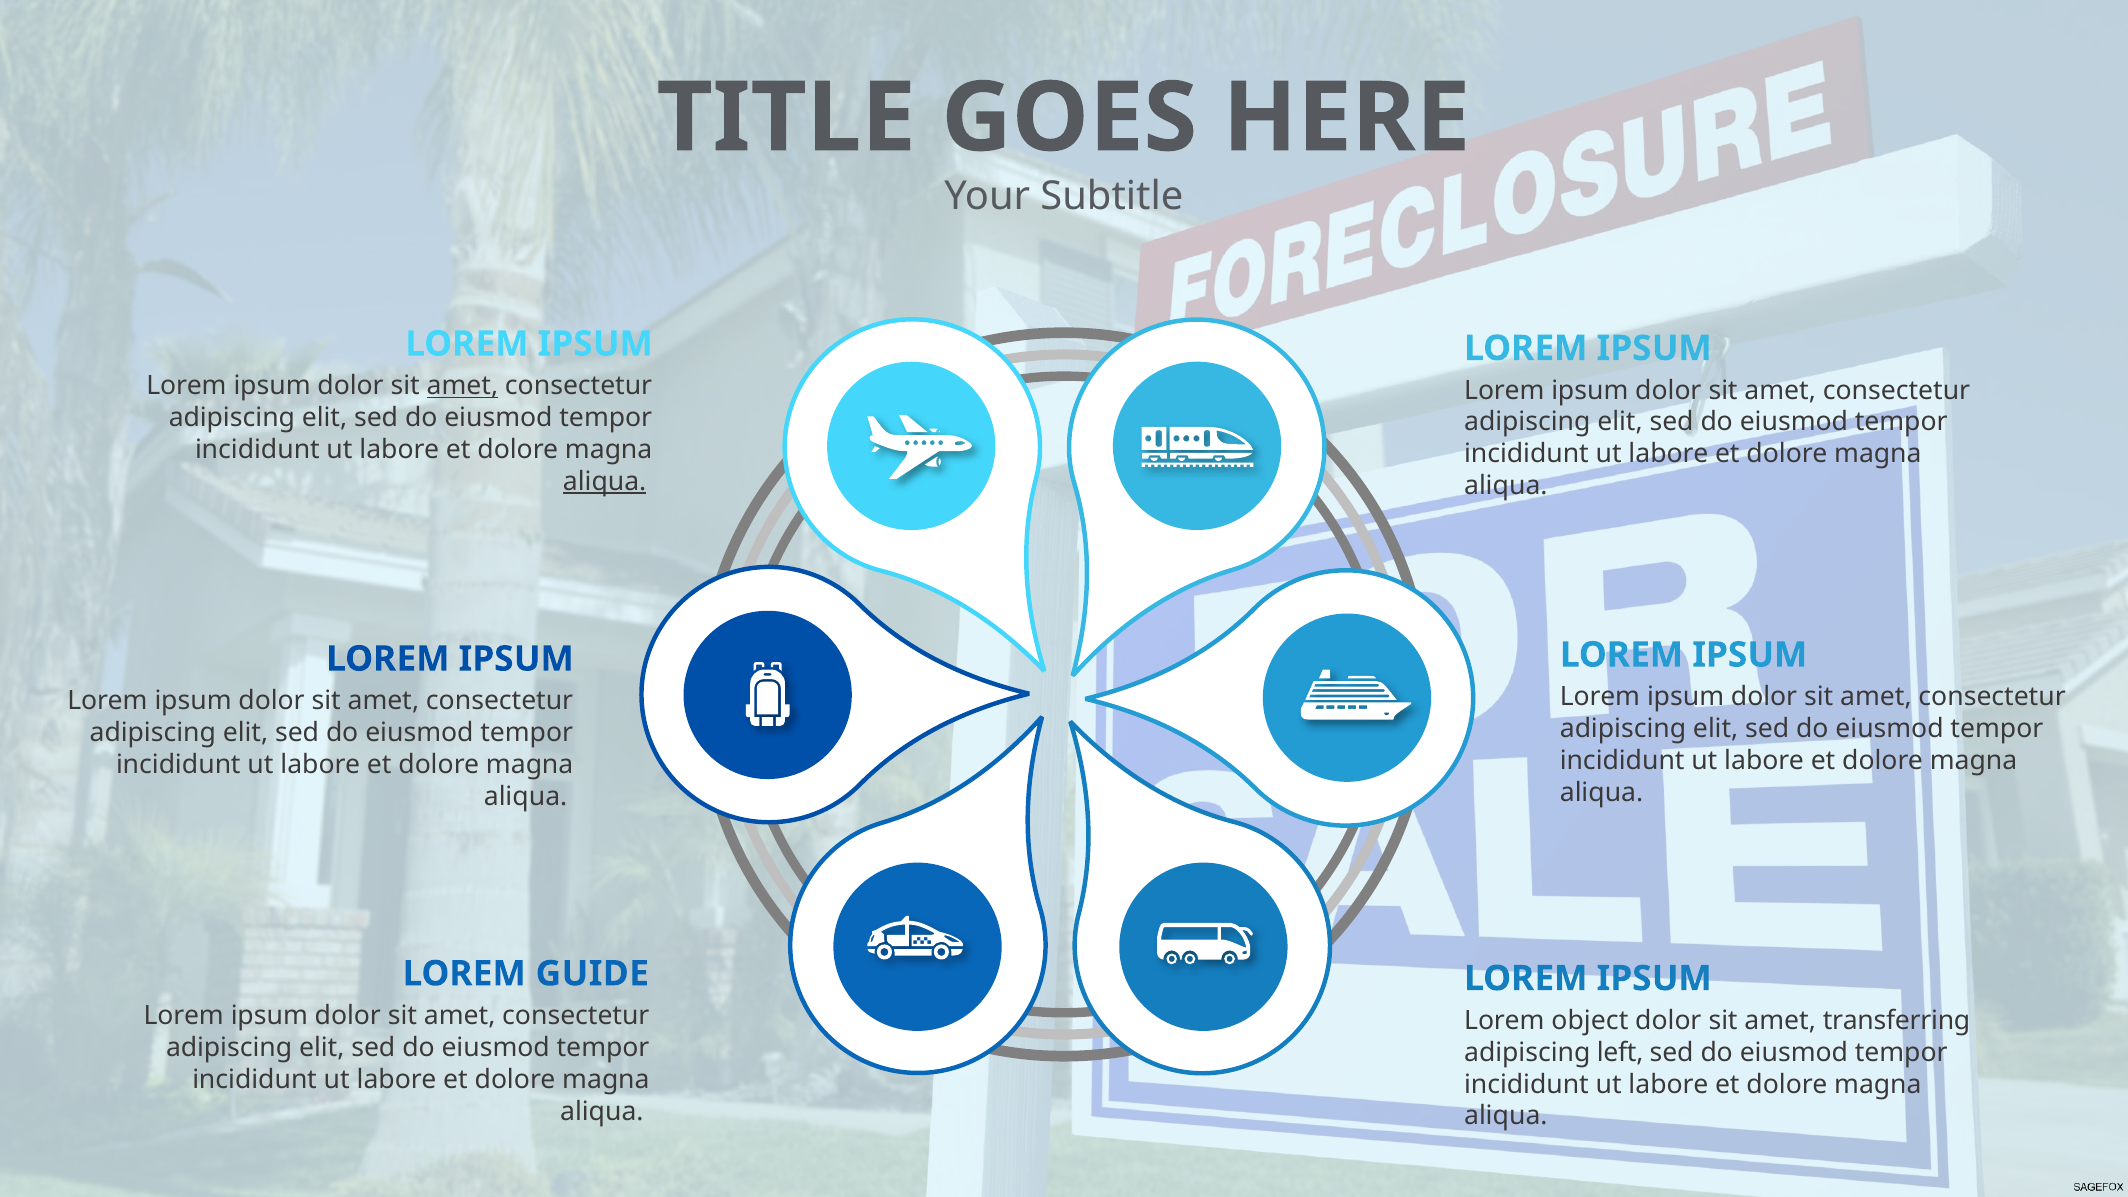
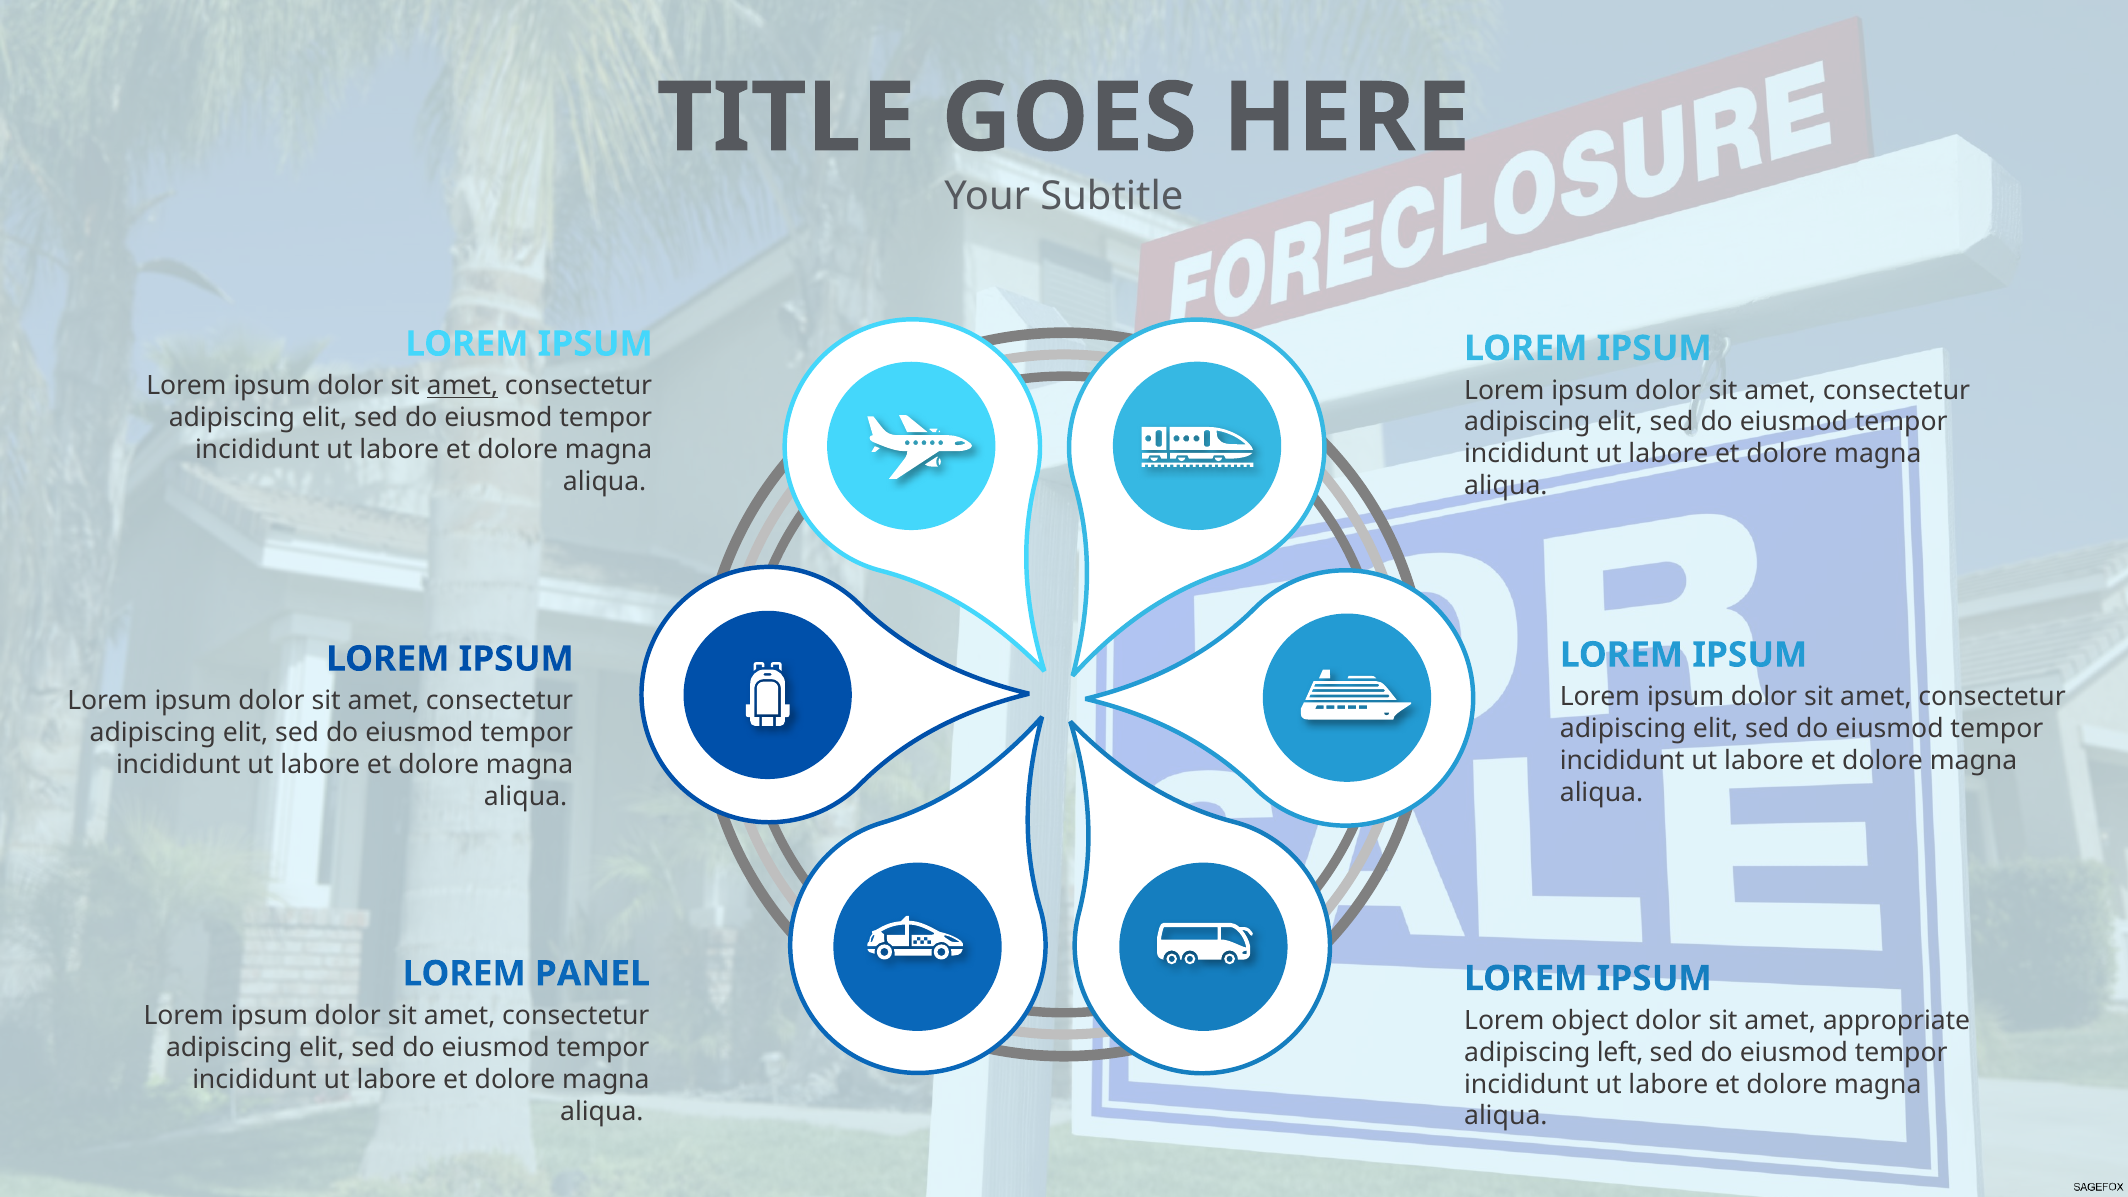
aliqua underline: present -> none (605, 482)
GUIDE: GUIDE -> PANEL (592, 974)
transferring: transferring -> appropriate (1896, 1020)
